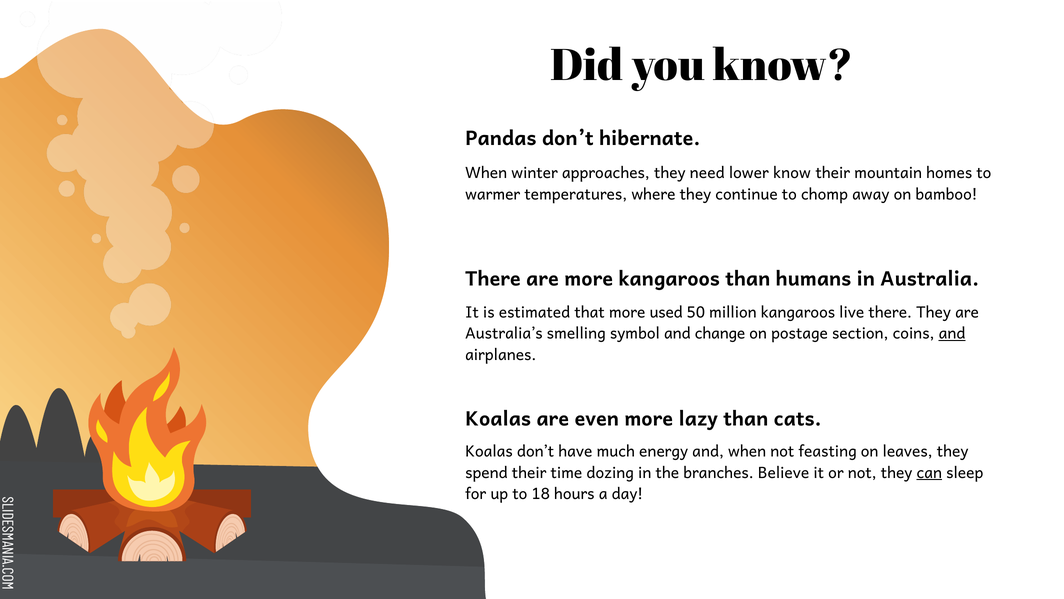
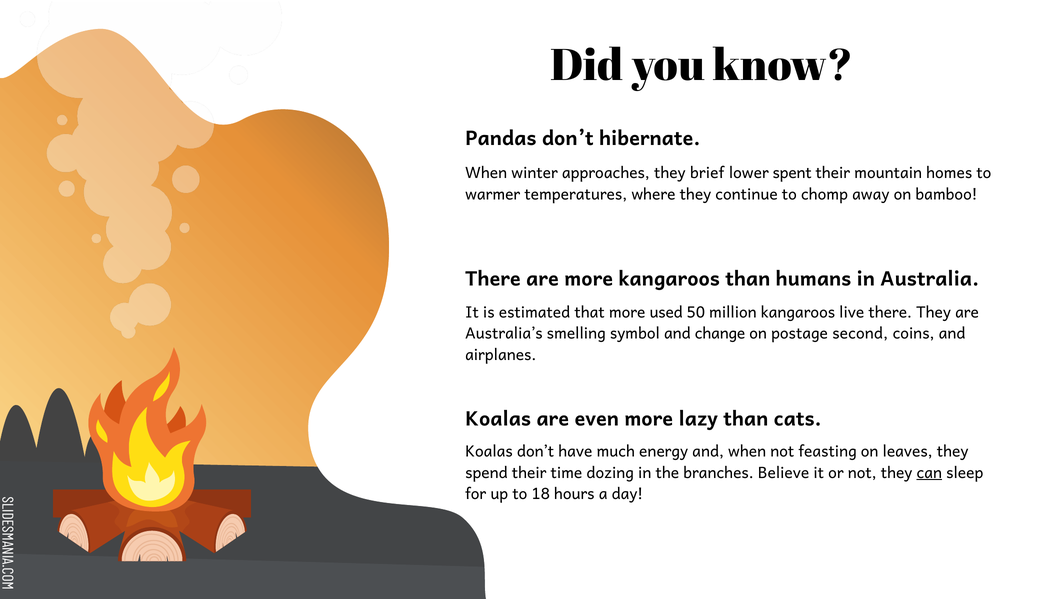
need: need -> brief (707, 173)
lower know: know -> spent (792, 173)
section: section -> second (860, 334)
and underline: present -> none (952, 334)
